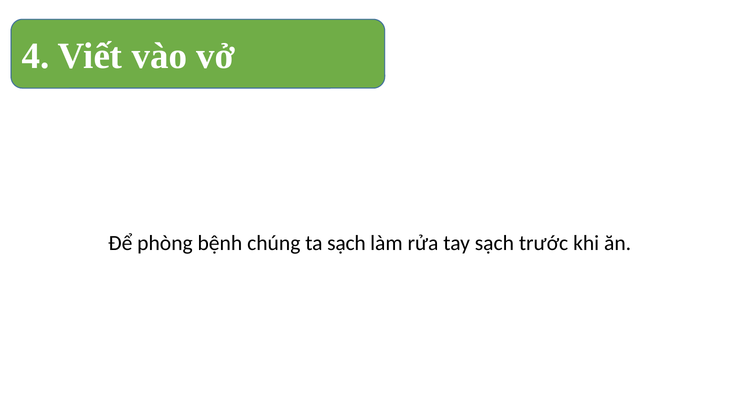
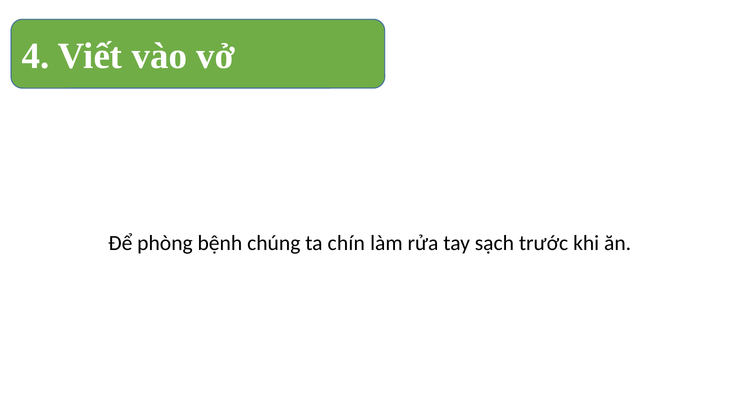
ta sạch: sạch -> chín (346, 243)
